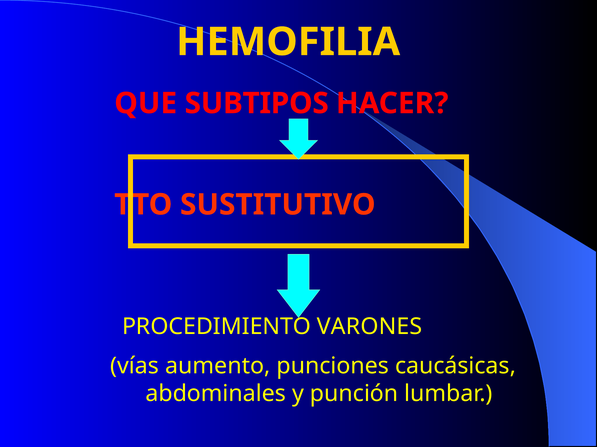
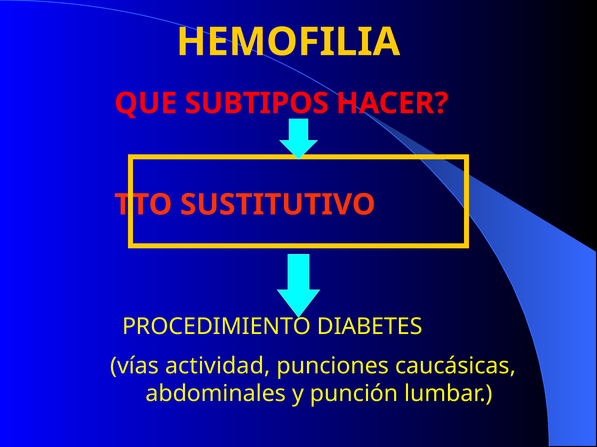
VARONES: VARONES -> DIABETES (370, 327)
aumento: aumento -> actividad (218, 366)
